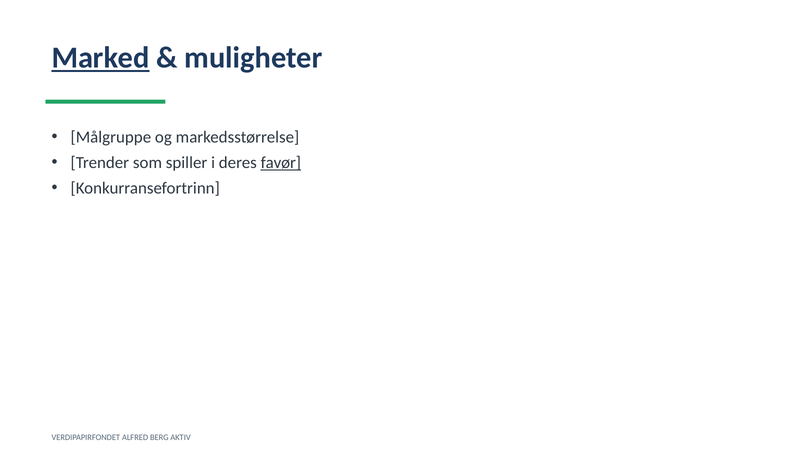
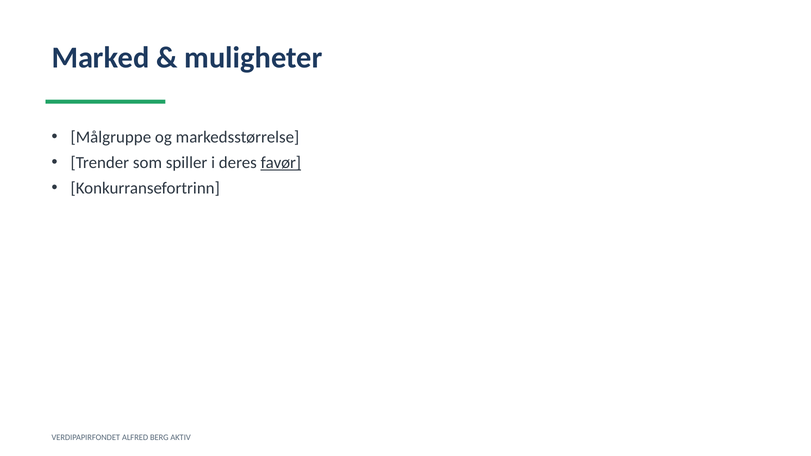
Marked underline: present -> none (101, 58)
